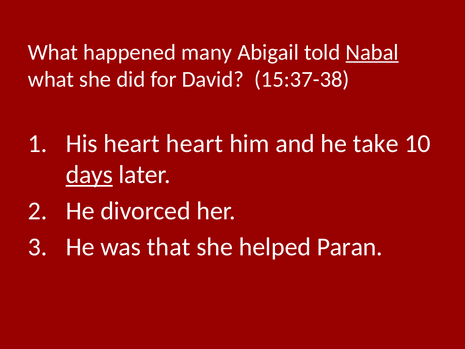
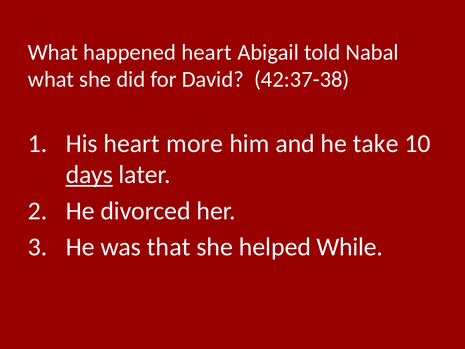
happened many: many -> heart (207, 52)
Nabal underline: present -> none (372, 52)
15:37-38: 15:37-38 -> 42:37-38 (302, 79)
heart heart: heart -> more (195, 144)
Paran: Paran -> While (350, 247)
